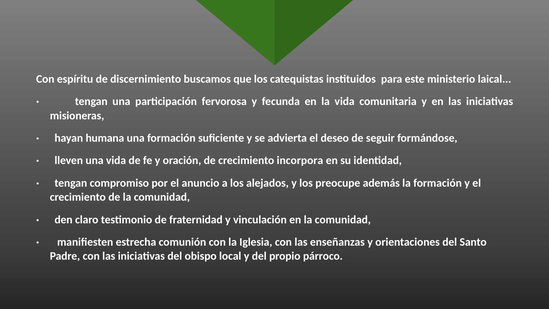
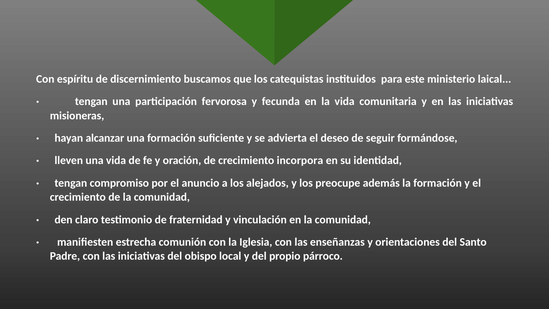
humana: humana -> alcanzar (105, 138)
